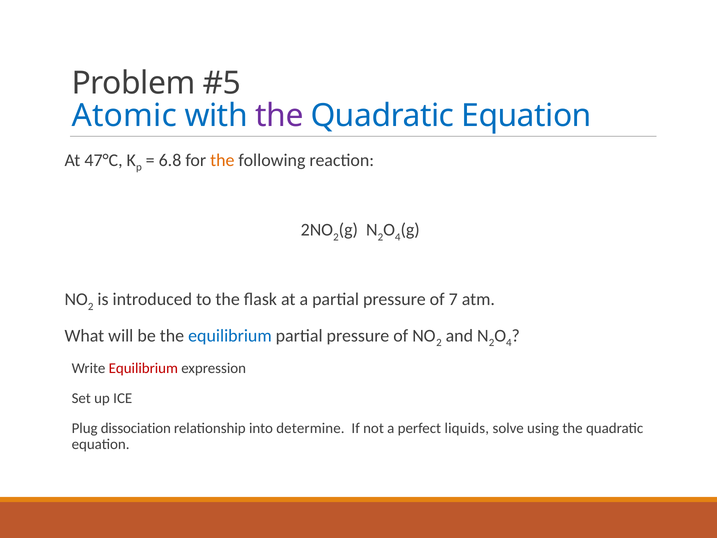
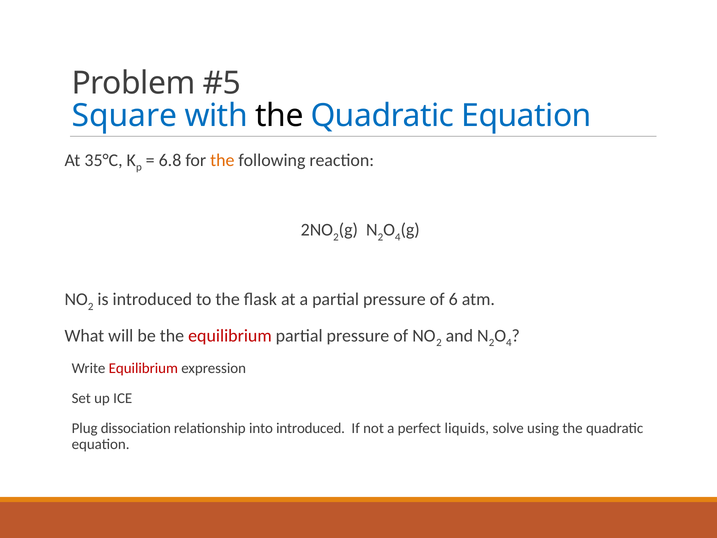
Atomic: Atomic -> Square (125, 116)
the colour: purple -> black (279, 116)
47°C: 47°C -> 35°C (104, 160)
7: 7 -> 6 (453, 299)
equilibrium colour: blue -> red (230, 336)
into determine: determine -> introduced (311, 428)
